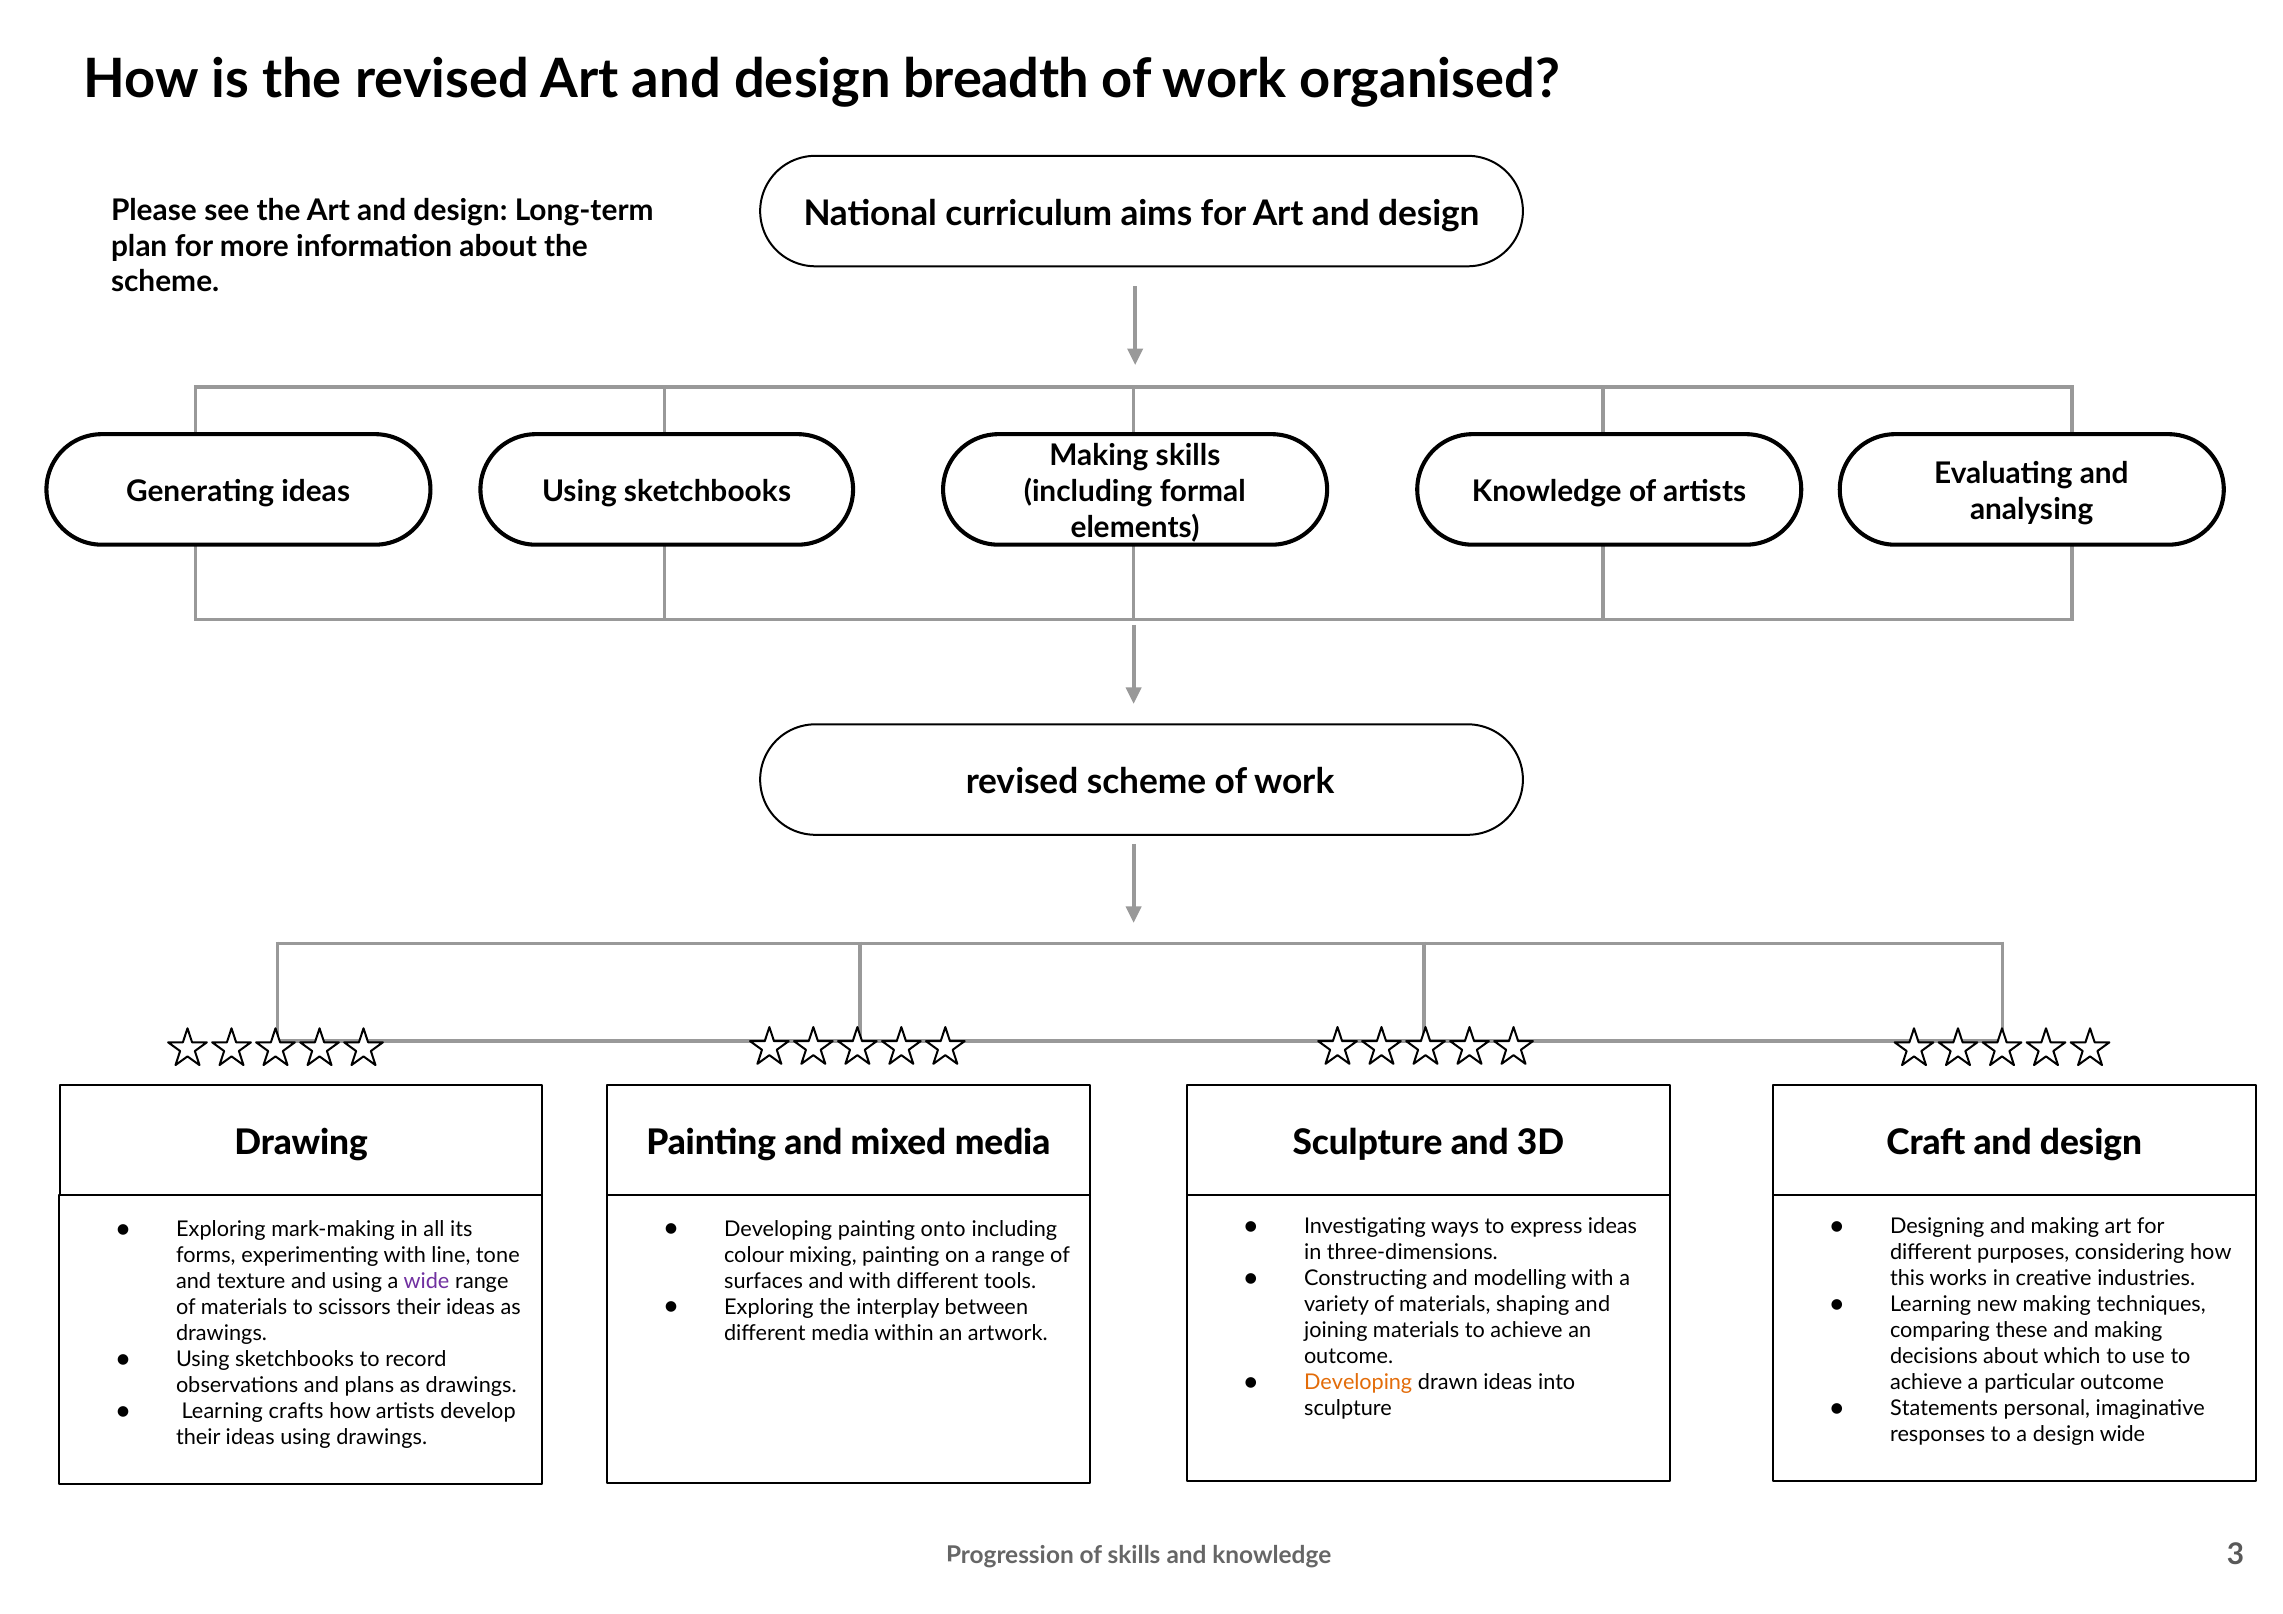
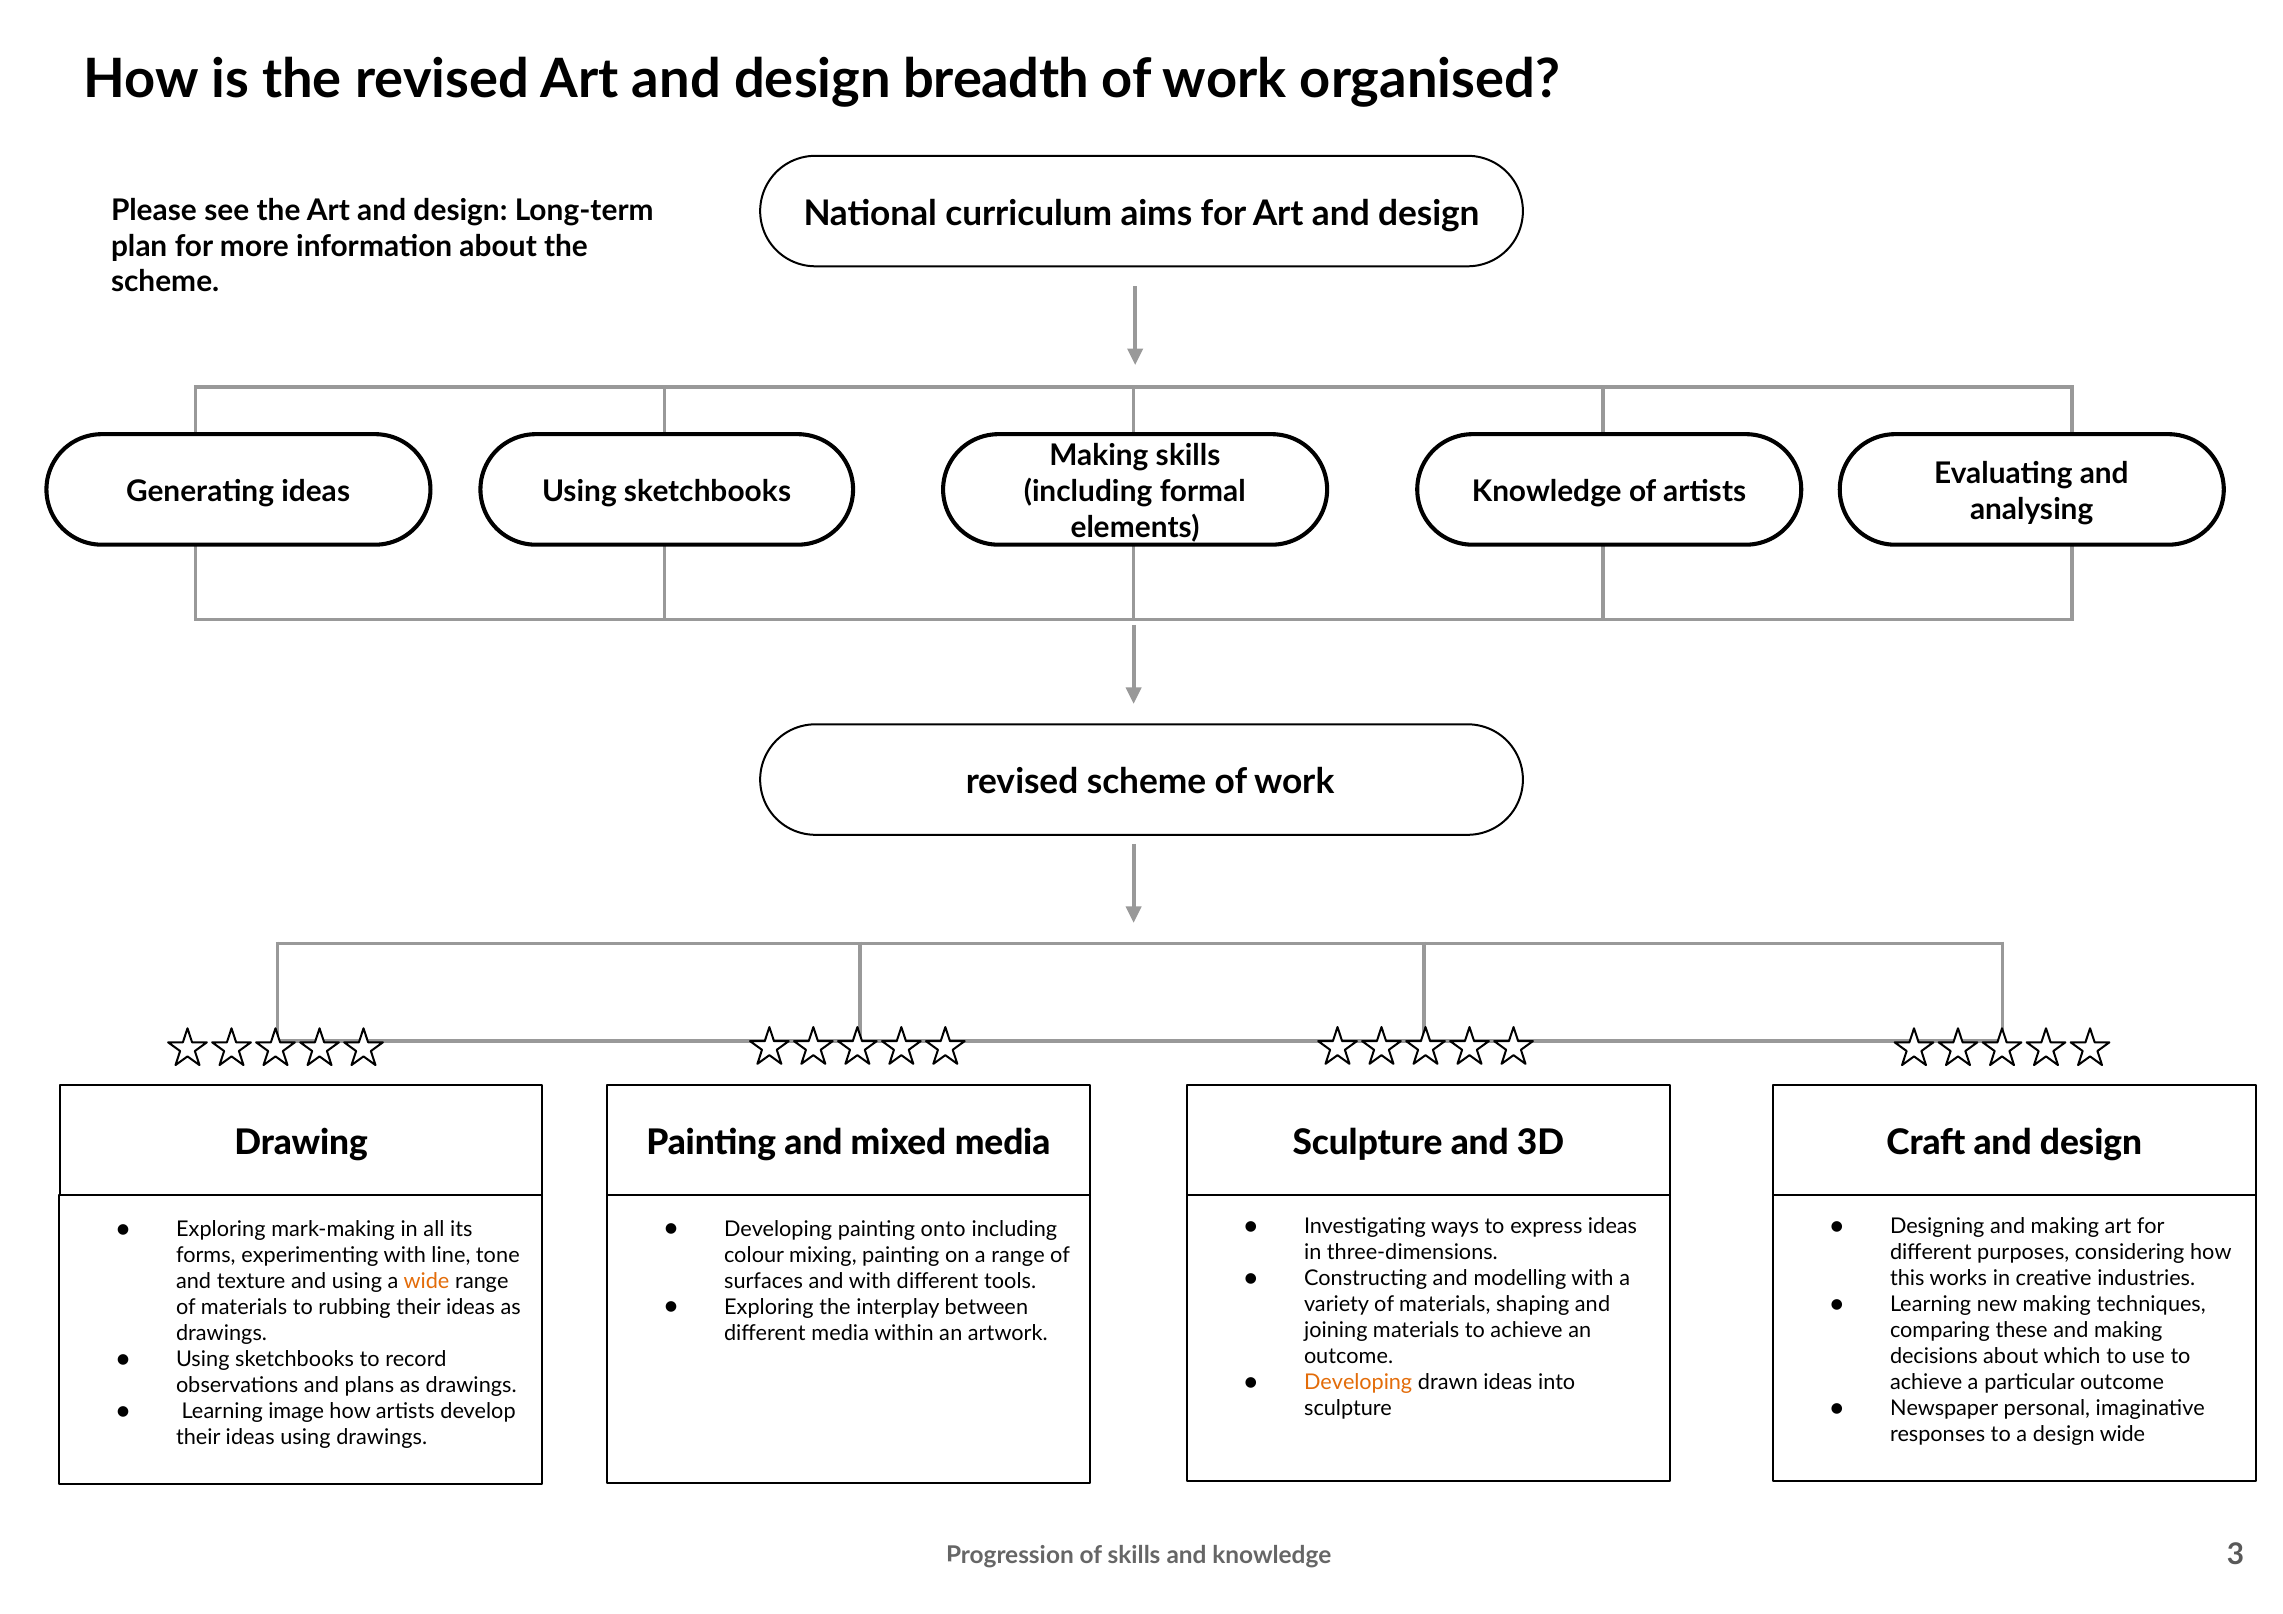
wide colour: purple -> orange (426, 1281)
scissors: scissors -> rubbing (355, 1307)
Statements: Statements -> Newspaper (1944, 1409)
crafts: crafts -> image (296, 1411)
